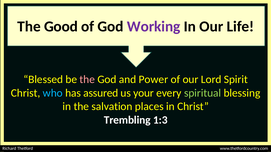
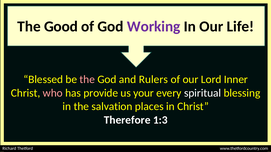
Power: Power -> Rulers (153, 80)
Spirit: Spirit -> Inner (236, 80)
who colour: light blue -> pink (53, 93)
assured: assured -> provide (101, 93)
spiritual colour: light green -> white (203, 93)
Trembling: Trembling -> Therefore (127, 120)
